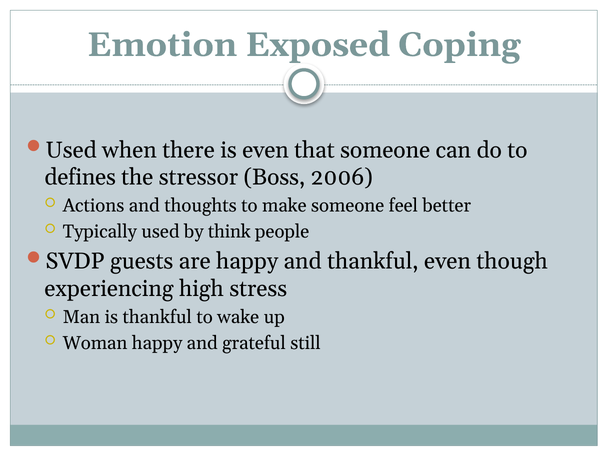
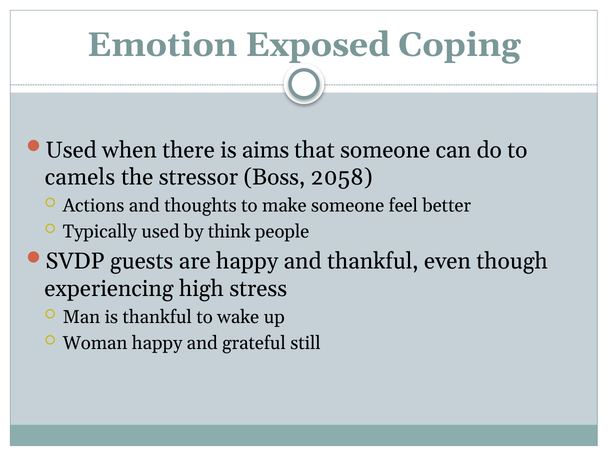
is even: even -> aims (266, 150)
defines: defines -> camels (80, 177)
2006: 2006 -> 2058 (342, 177)
